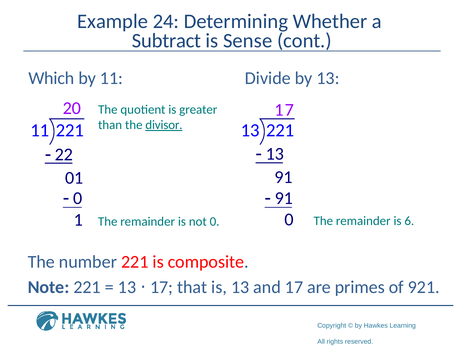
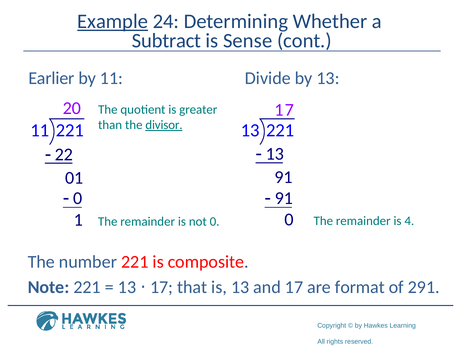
Example underline: none -> present (113, 22)
Which: Which -> Earlier (51, 78)
6: 6 -> 4 (409, 221)
primes: primes -> format (360, 287)
921: 921 -> 291 (424, 287)
